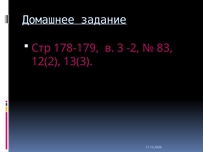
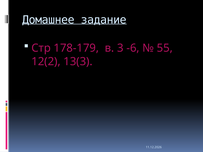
-2: -2 -> -6 (133, 48)
83: 83 -> 55 (165, 48)
